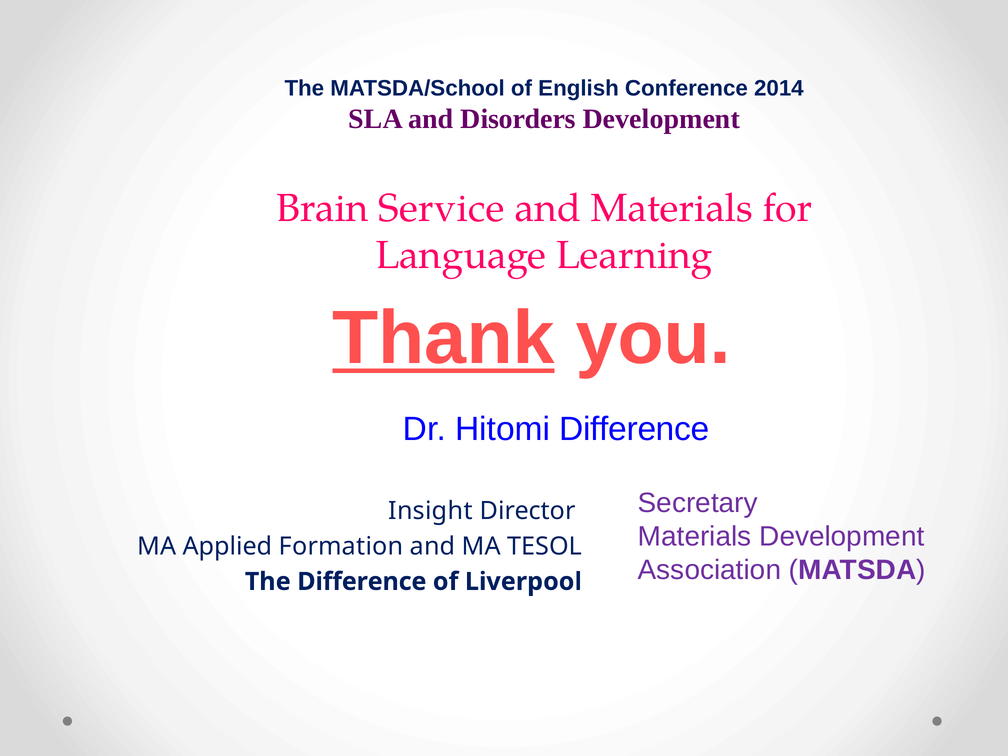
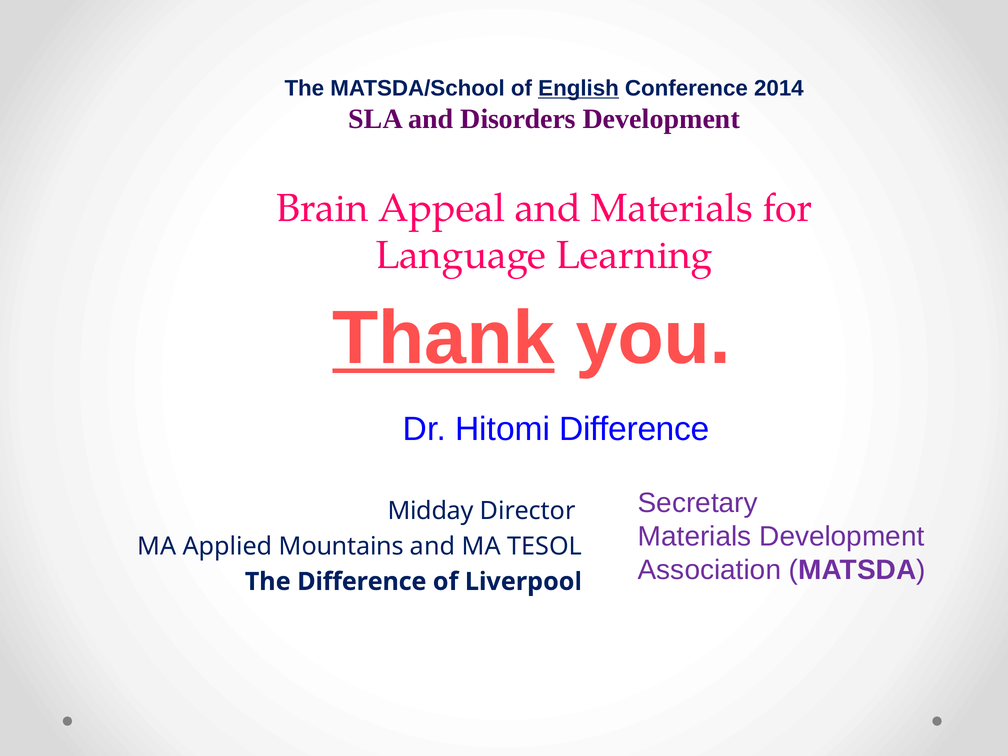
English underline: none -> present (579, 88)
Service: Service -> Appeal (442, 209)
Insight: Insight -> Midday (431, 511)
Formation: Formation -> Mountains (341, 546)
